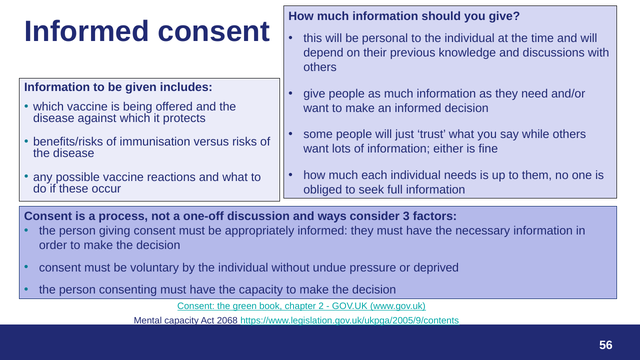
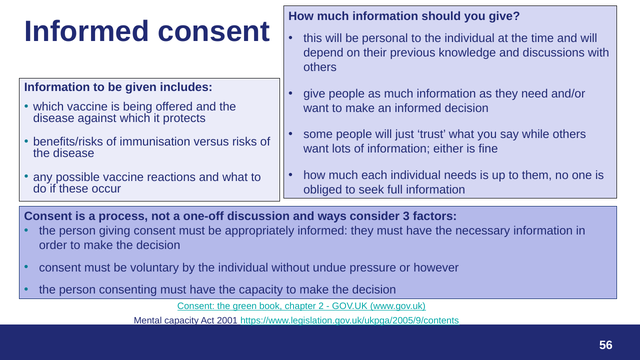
deprived: deprived -> however (436, 268)
2068: 2068 -> 2001 (227, 321)
